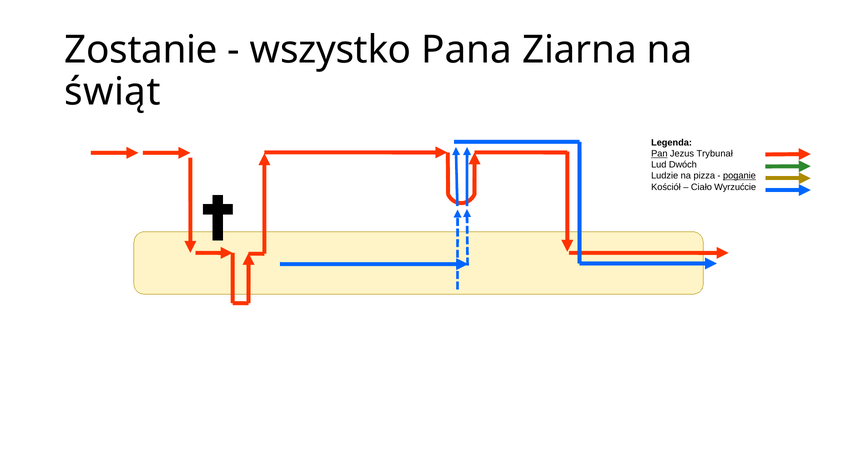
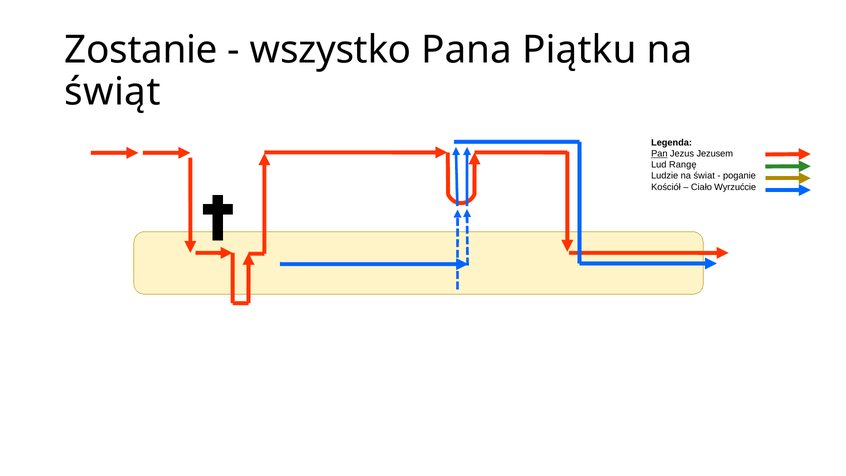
Ziarna: Ziarna -> Piątku (579, 50)
Trybunał: Trybunał -> Jezusem (715, 154)
Dwóch: Dwóch -> Rangę (683, 165)
pizza: pizza -> świat (704, 176)
poganie underline: present -> none (739, 176)
